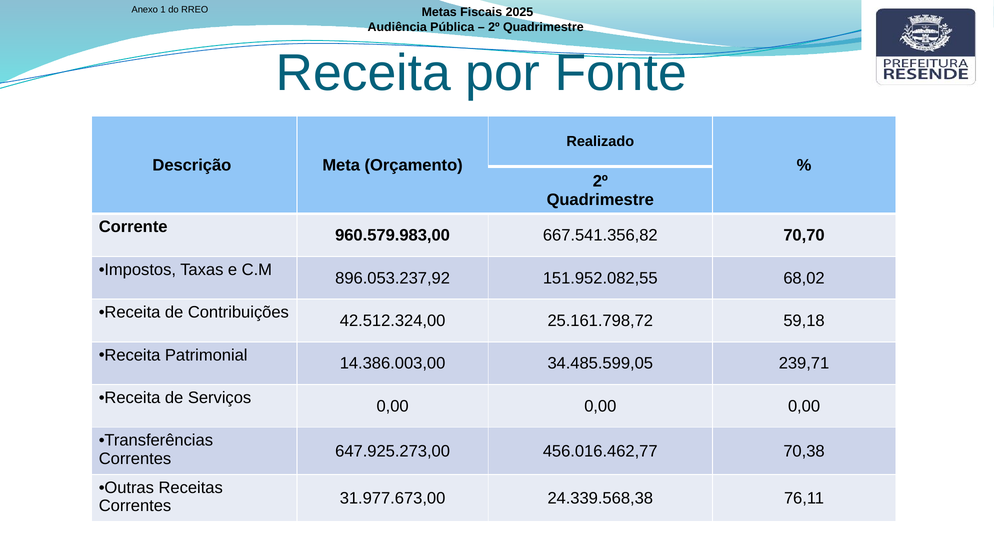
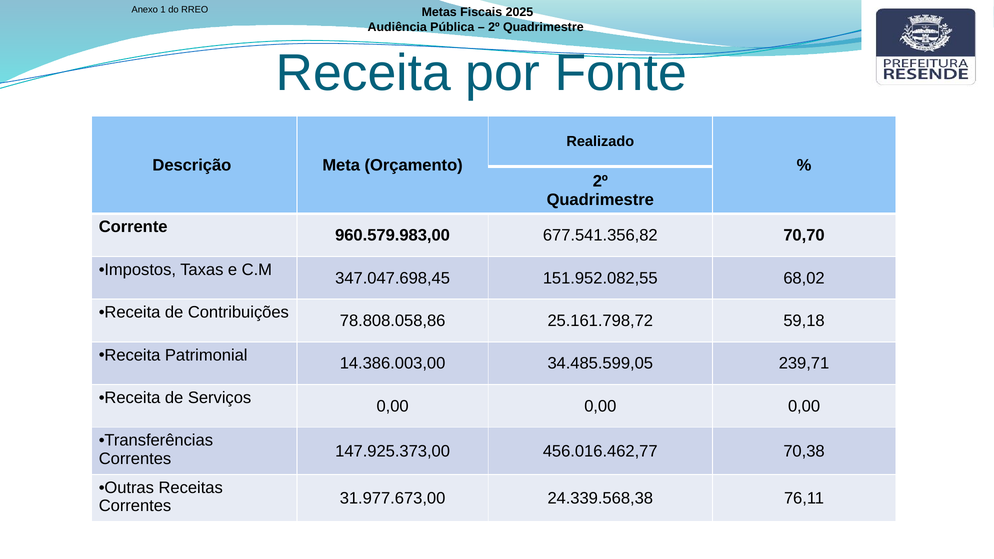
667.541.356,82: 667.541.356,82 -> 677.541.356,82 (600, 235)
896.053.237,92: 896.053.237,92 -> 347.047.698,45 (393, 278)
42.512.324,00: 42.512.324,00 -> 78.808.058,86 (393, 321)
647.925.273,00: 647.925.273,00 -> 147.925.373,00 (393, 451)
